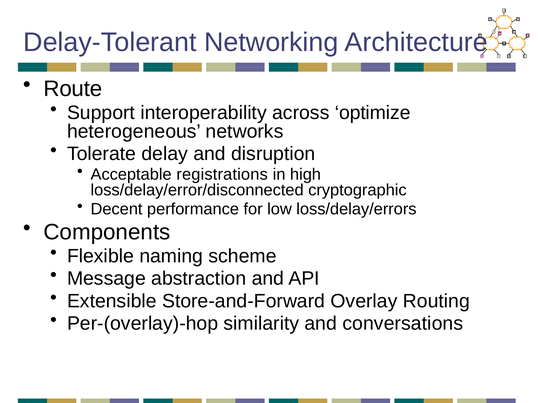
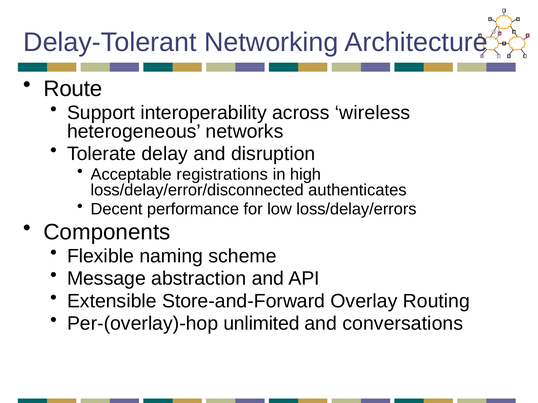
optimize: optimize -> wireless (373, 113)
cryptographic: cryptographic -> authenticates (357, 190)
similarity: similarity -> unlimited (261, 324)
